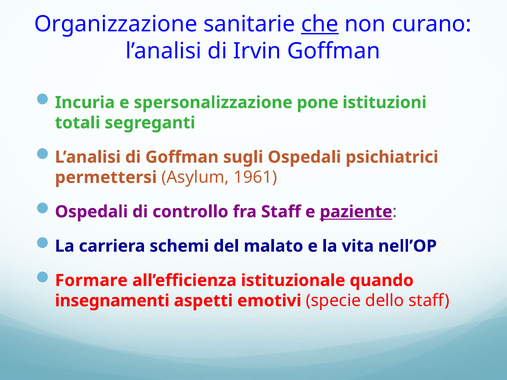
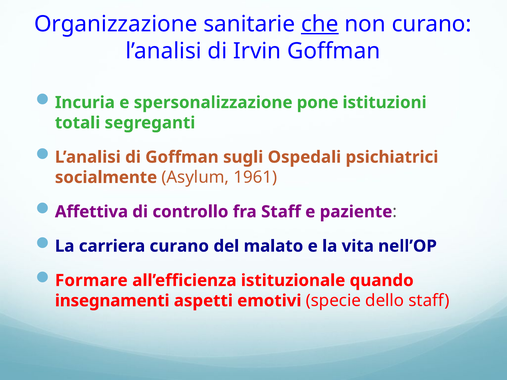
permettersi: permettersi -> socialmente (106, 178)
Ospedali: Ospedali -> Affettiva (91, 212)
paziente underline: present -> none (356, 212)
carriera schemi: schemi -> curano (179, 246)
